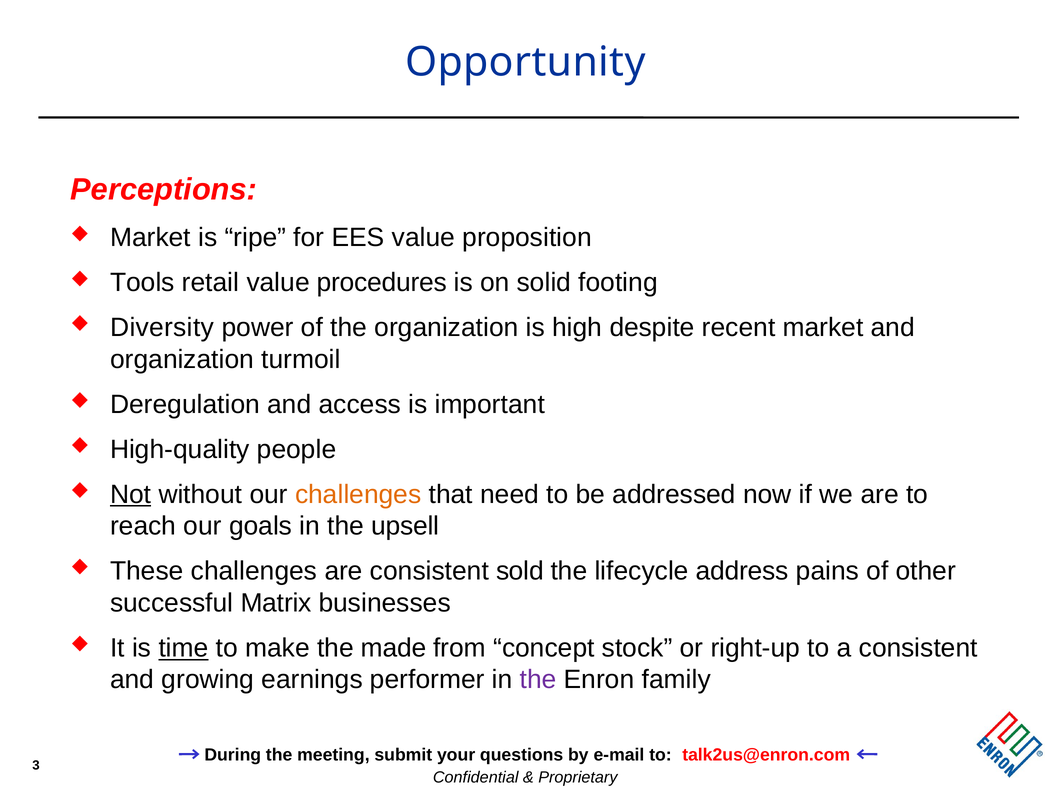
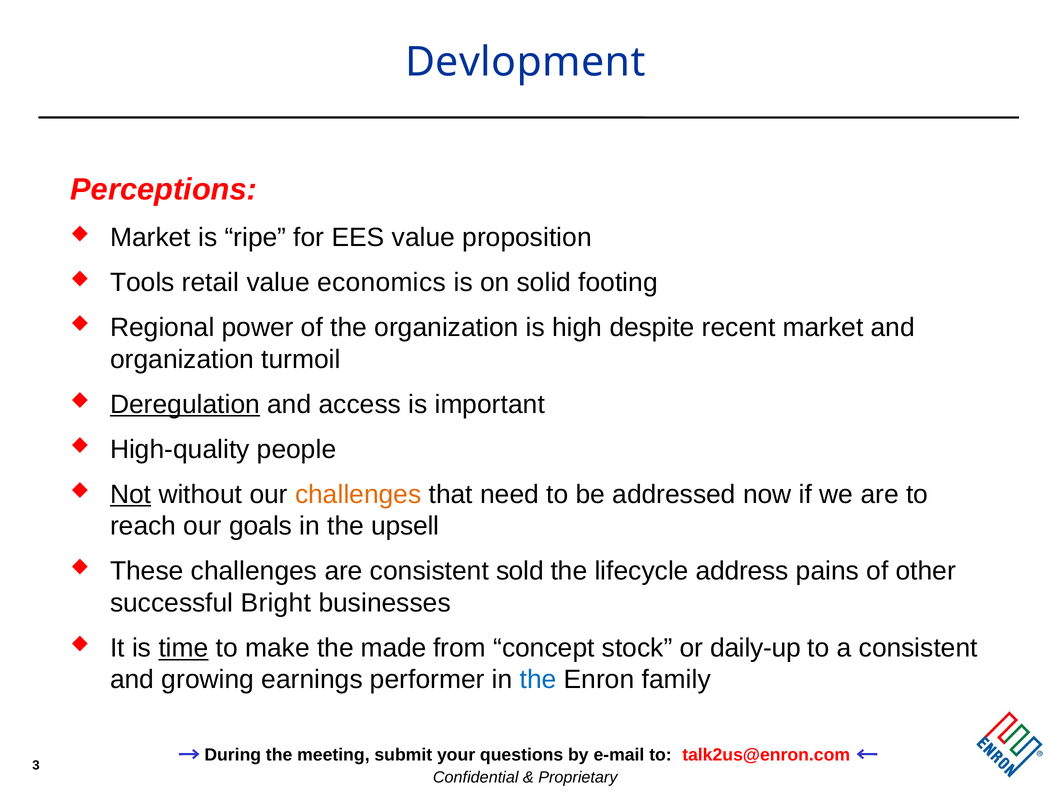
Opportunity: Opportunity -> Devlopment (525, 62)
procedures: procedures -> economics (382, 283)
Diversity: Diversity -> Regional (162, 327)
Deregulation underline: none -> present (185, 404)
Matrix: Matrix -> Bright (276, 602)
right-up: right-up -> daily-up (755, 647)
the colour: purple -> blue (538, 679)
